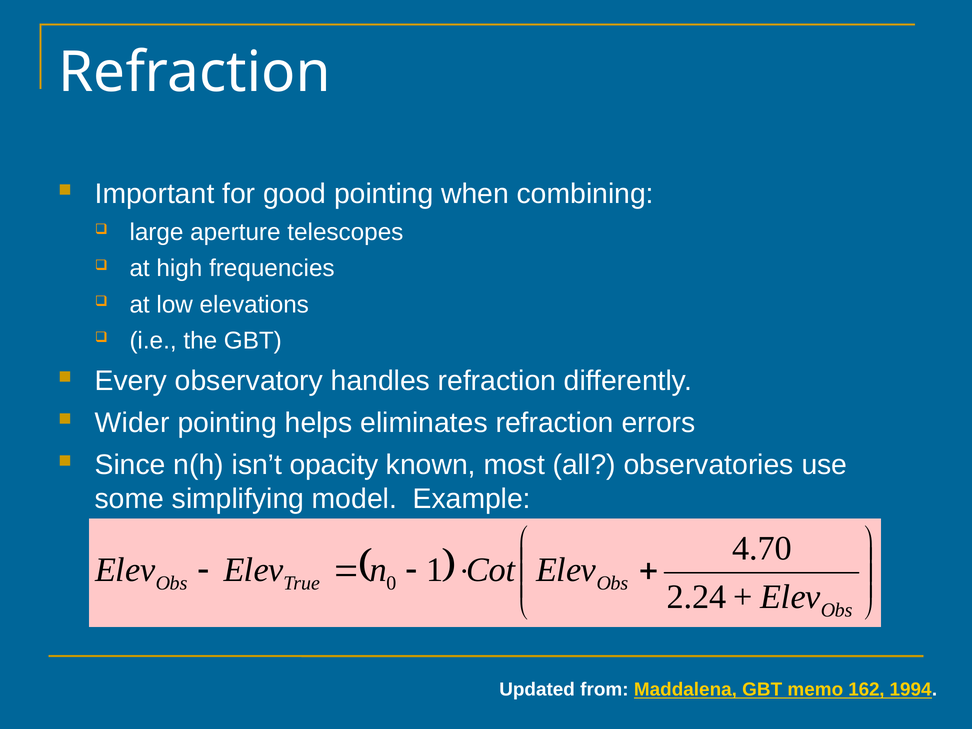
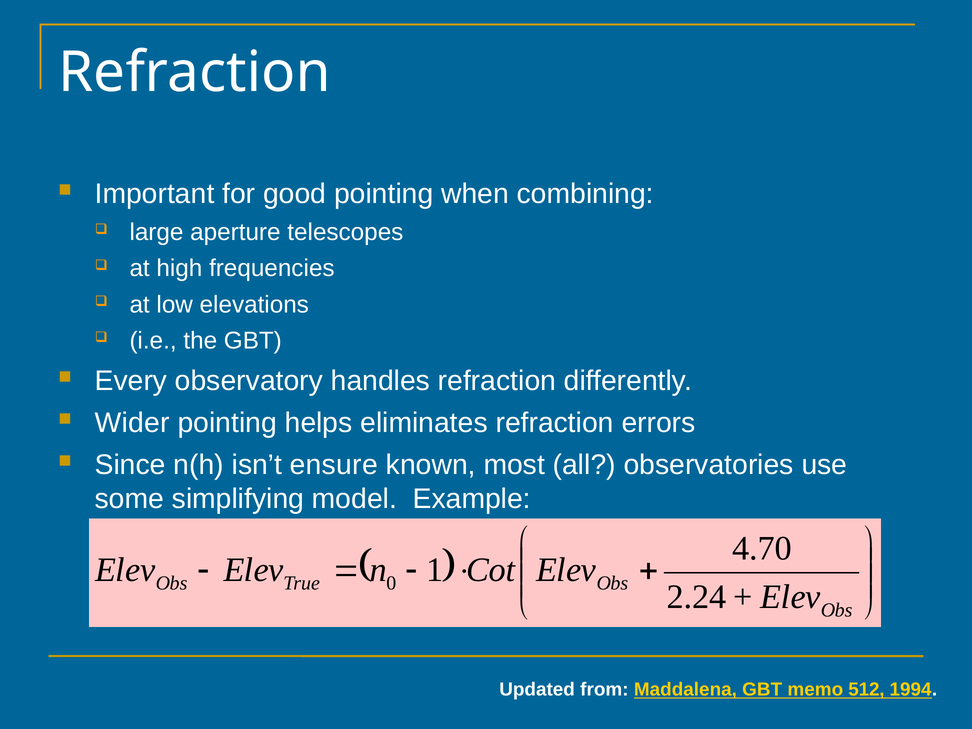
opacity: opacity -> ensure (334, 465)
162: 162 -> 512 (866, 690)
